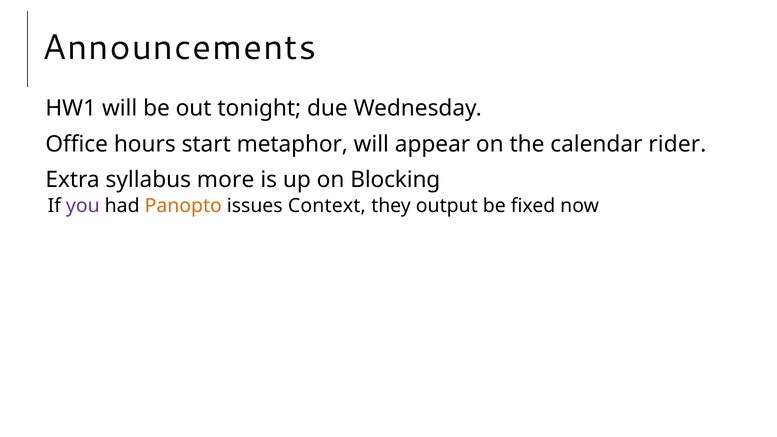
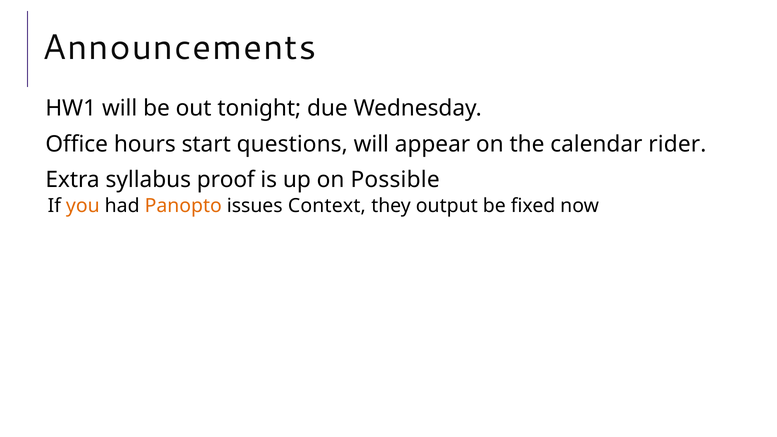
metaphor: metaphor -> questions (292, 144)
more: more -> proof (226, 180)
Blocking: Blocking -> Possible (395, 180)
you colour: purple -> orange (83, 206)
